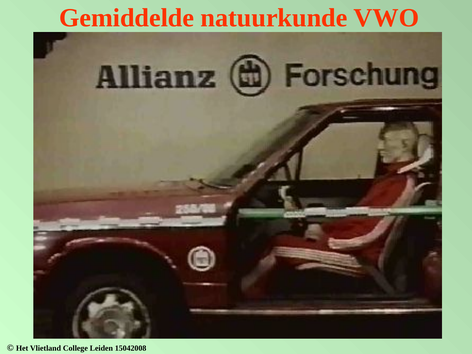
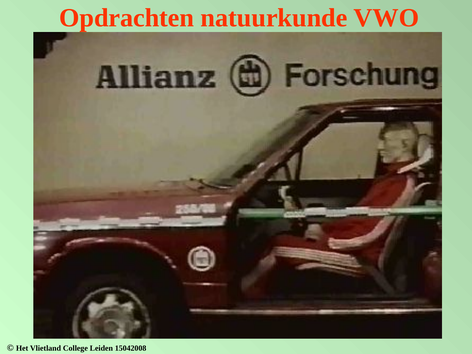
Gemiddelde: Gemiddelde -> Opdrachten (127, 18)
